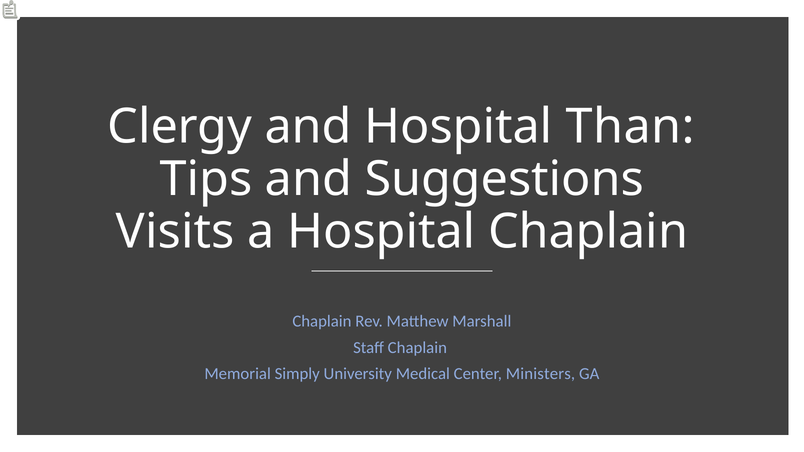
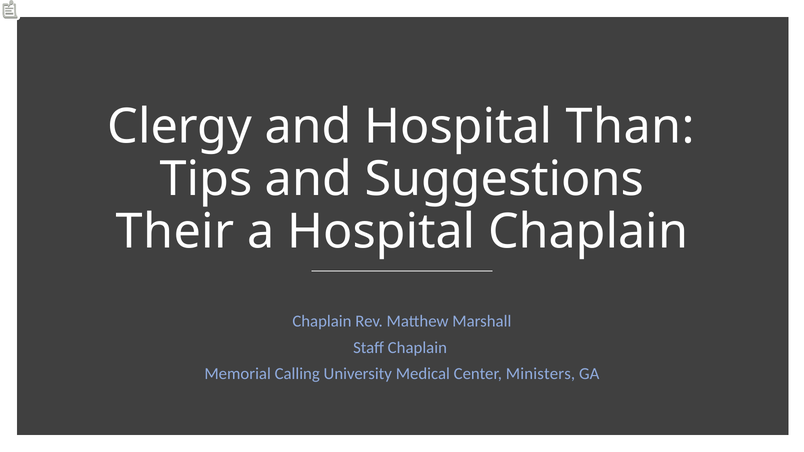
Visits: Visits -> Their (175, 232)
Simply: Simply -> Calling (297, 374)
